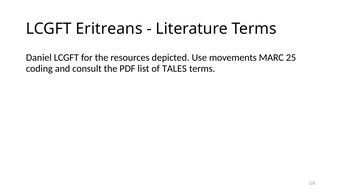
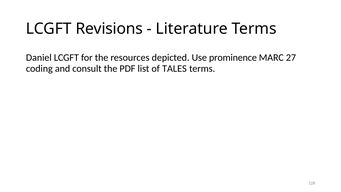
Eritreans: Eritreans -> Revisions (109, 29)
movements: movements -> prominence (233, 58)
25: 25 -> 27 (291, 58)
